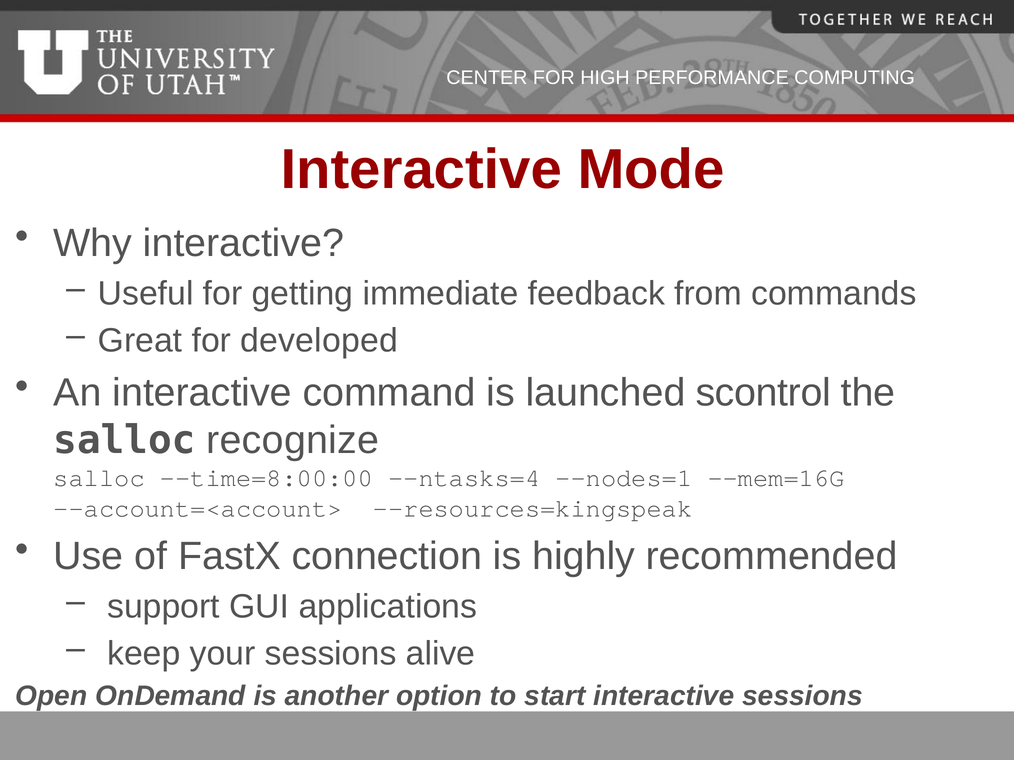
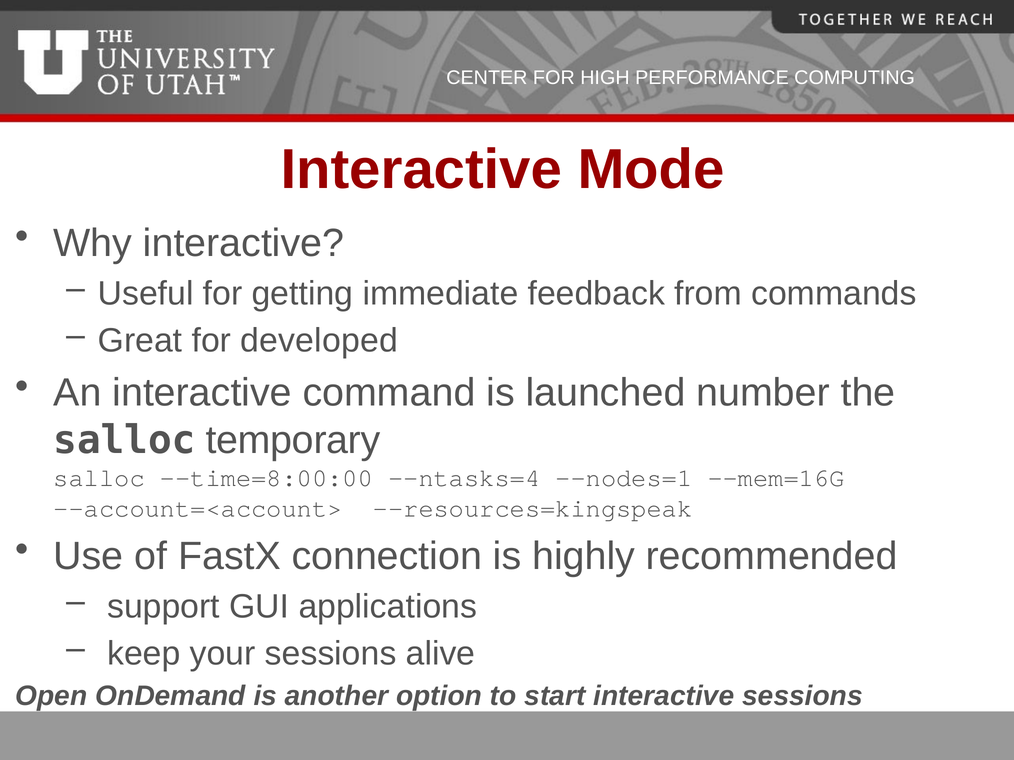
scontrol: scontrol -> number (763, 393)
recognize: recognize -> temporary (293, 440)
